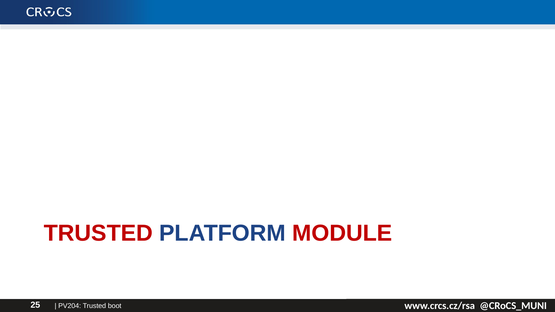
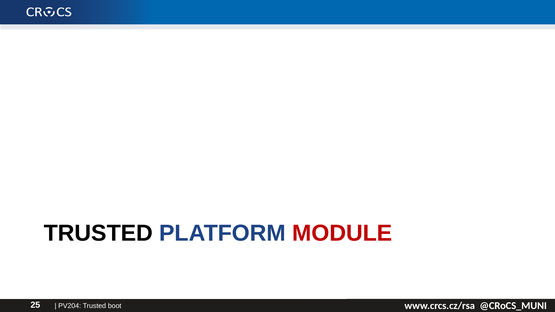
TRUSTED colour: red -> black (98, 233)
